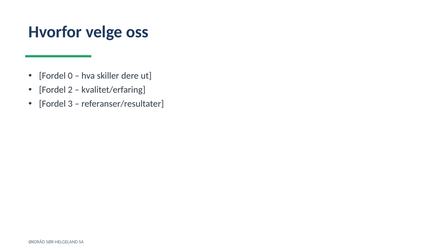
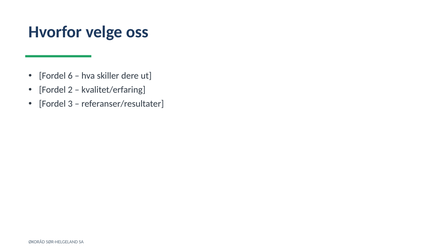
0: 0 -> 6 (70, 76)
